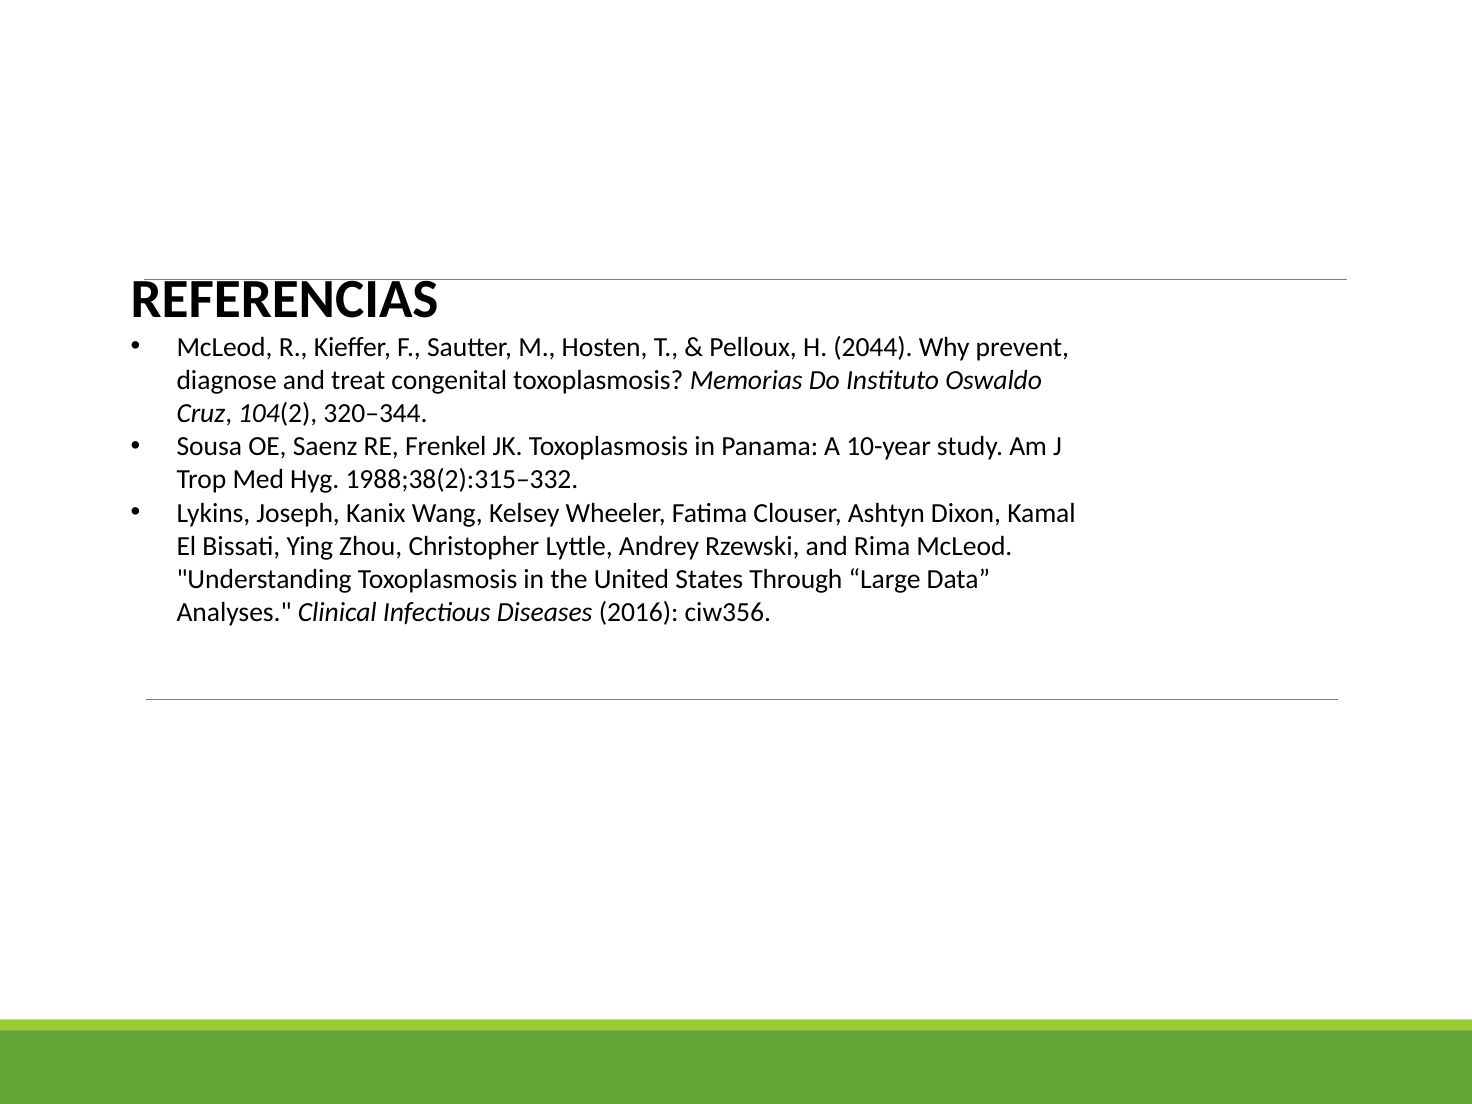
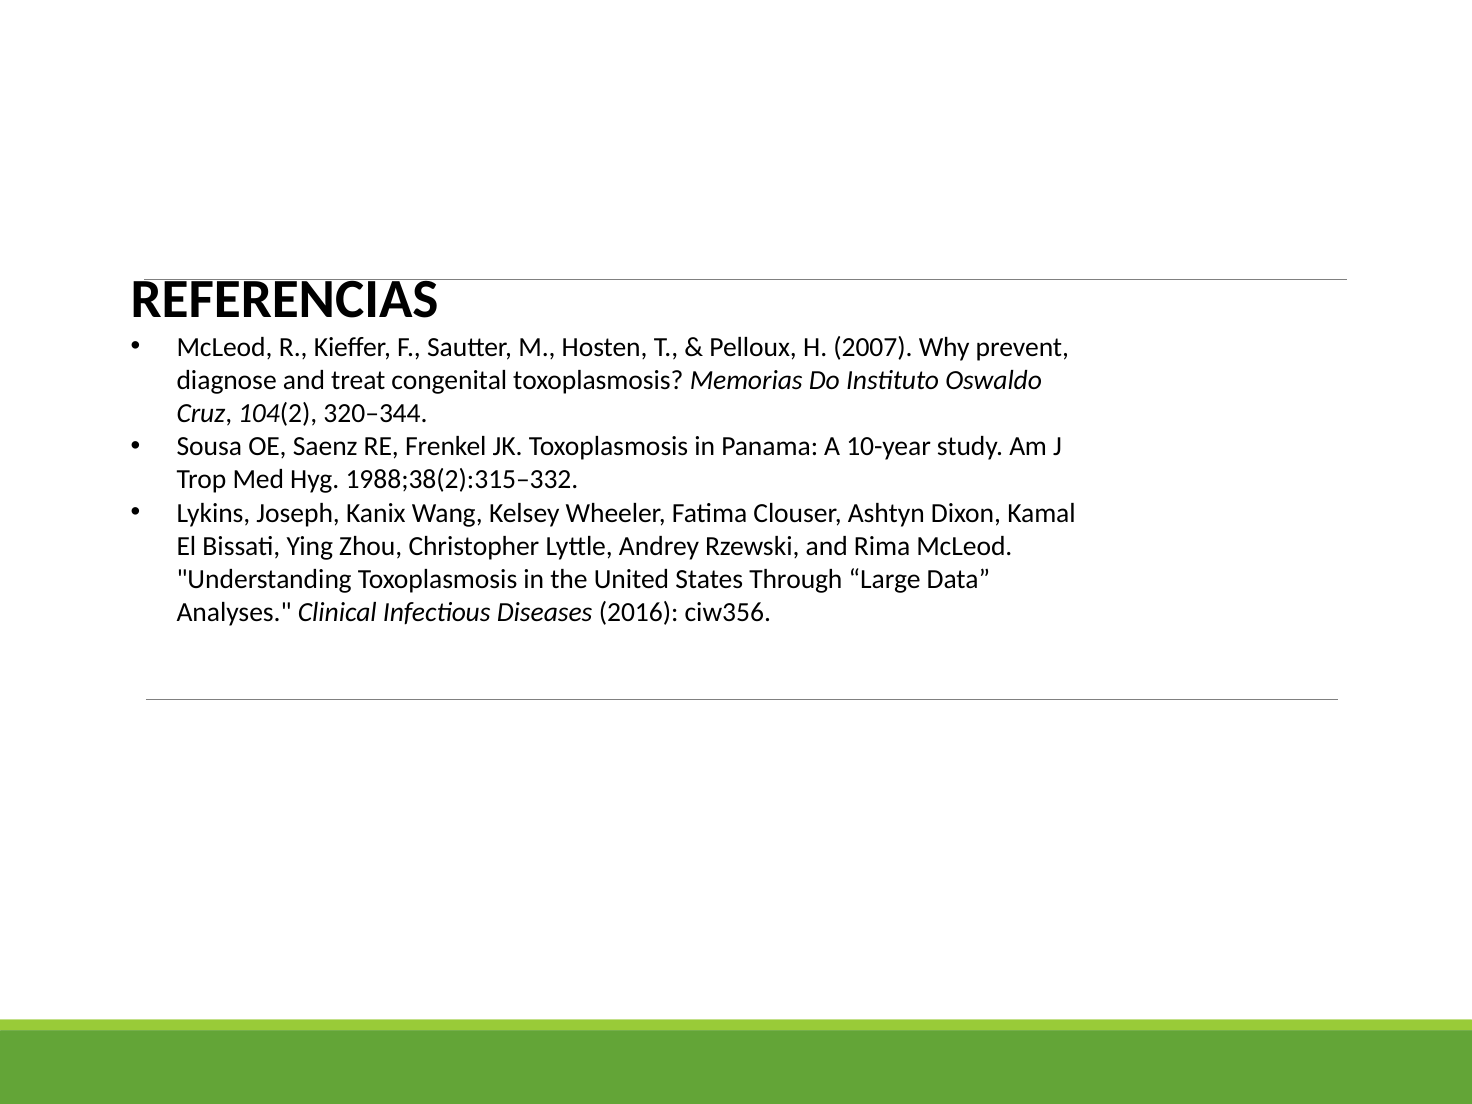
2044: 2044 -> 2007 (873, 347)
